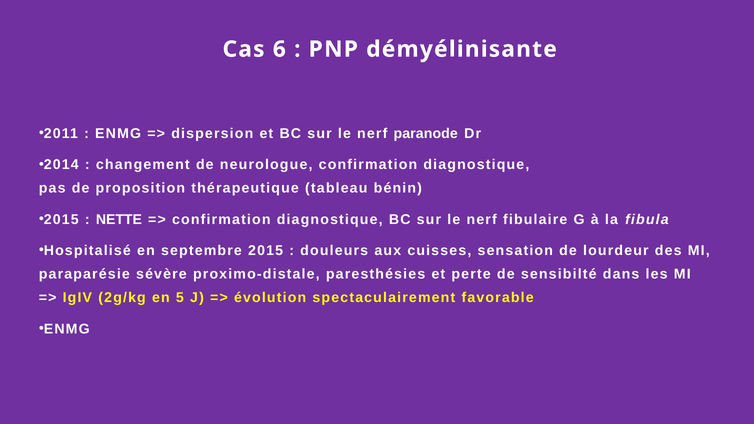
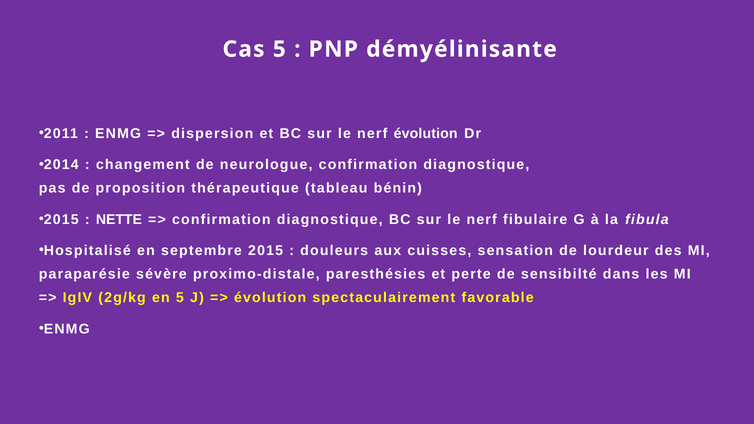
Cas 6: 6 -> 5 (279, 49)
nerf paranode: paranode -> évolution (426, 134)
